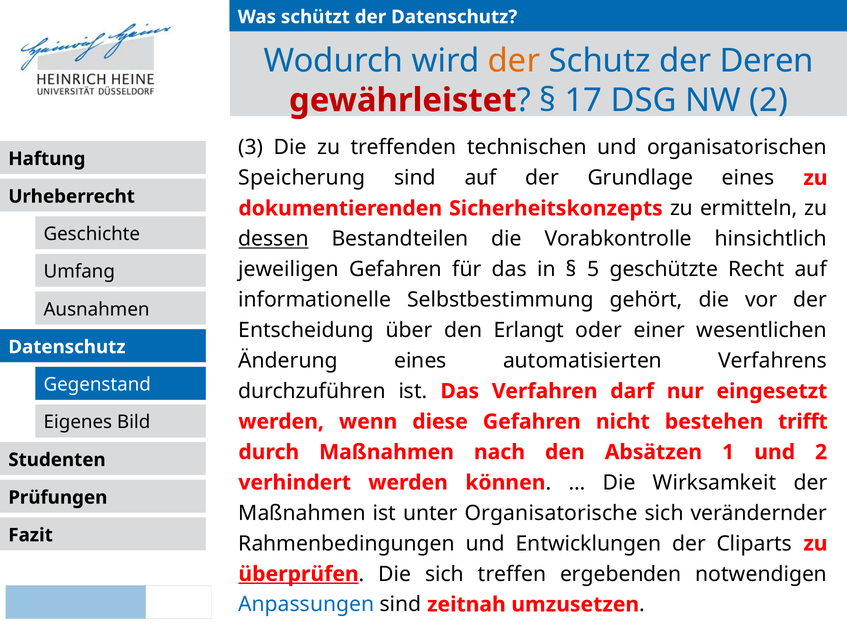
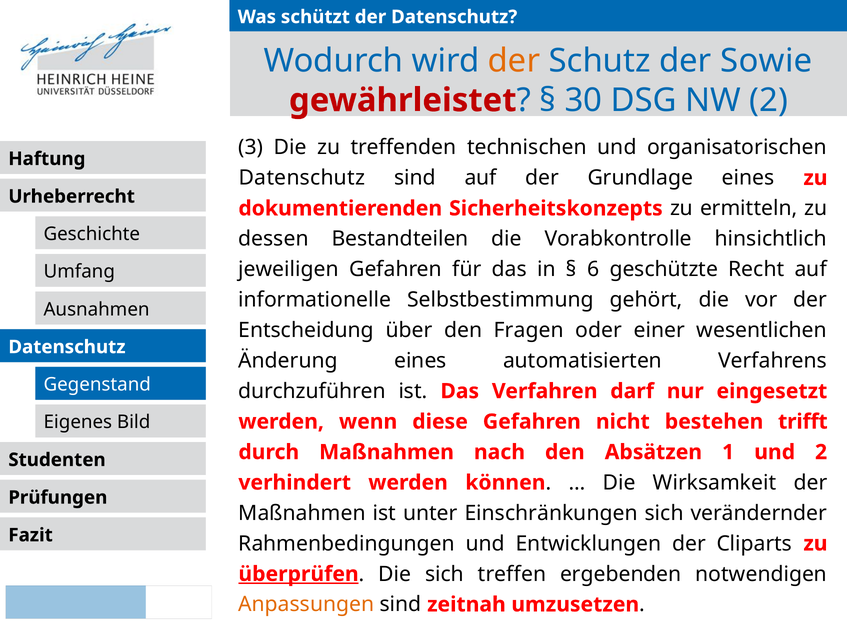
Deren: Deren -> Sowie (766, 61)
17: 17 -> 30 (583, 100)
Speicherung: Speicherung -> Datenschutz (302, 178)
dessen underline: present -> none (274, 239)
5: 5 -> 6 (593, 269)
Erlangt: Erlangt -> Fragen (529, 330)
Organisatorische: Organisatorische -> Einschränkungen (551, 513)
Anpassungen colour: blue -> orange (306, 605)
